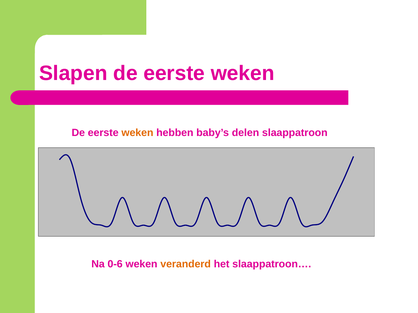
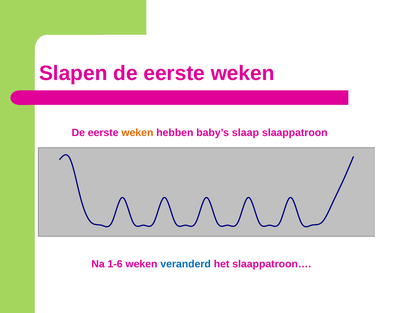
delen: delen -> slaap (245, 133)
0-6: 0-6 -> 1-6 (115, 265)
veranderd colour: orange -> blue (186, 265)
